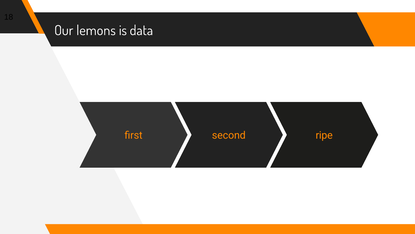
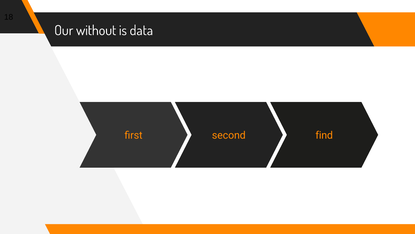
lemons: lemons -> without (96, 30)
ripe: ripe -> find (324, 135)
